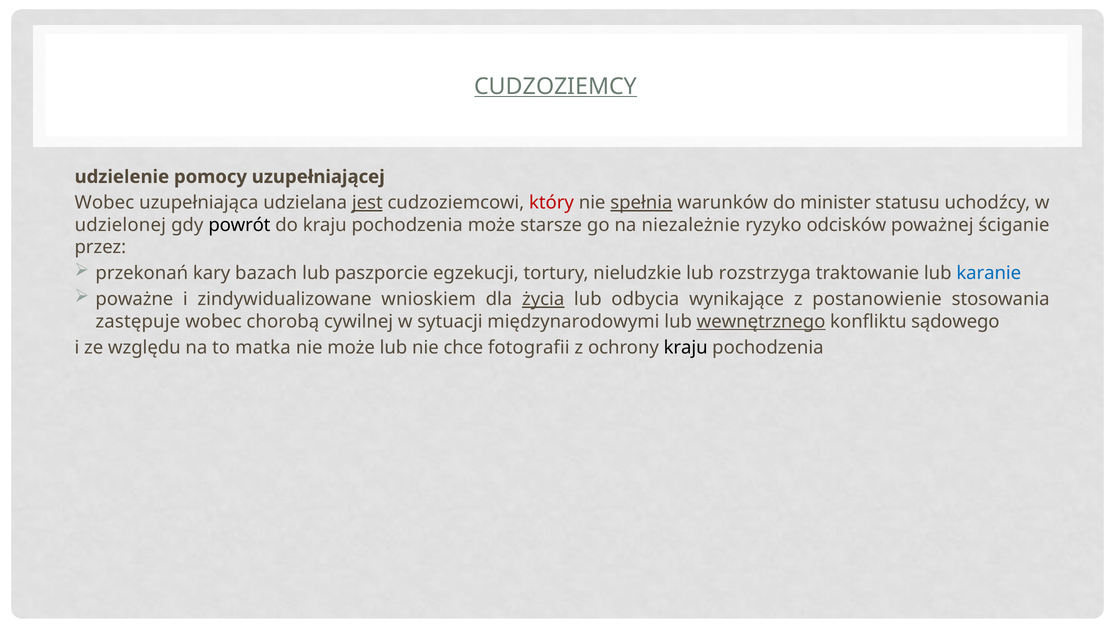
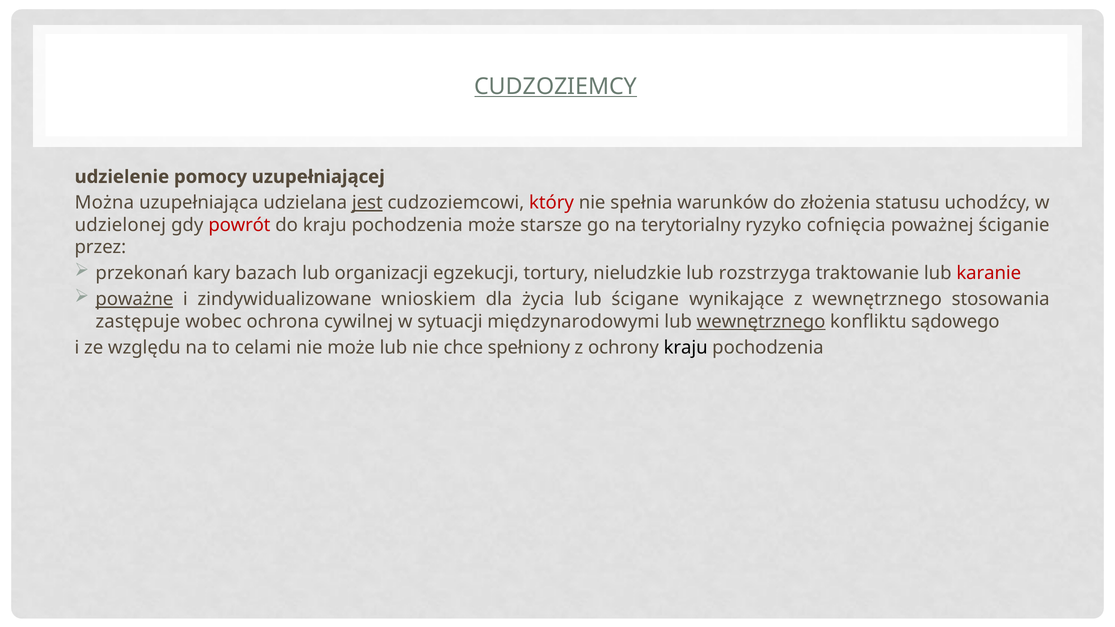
Wobec: Wobec -> Można (104, 203)
spełnia underline: present -> none (641, 203)
minister: minister -> złożenia (835, 203)
powrót colour: black -> red (239, 225)
niezależnie: niezależnie -> terytorialny (691, 225)
odcisków: odcisków -> cofnięcia (846, 225)
paszporcie: paszporcie -> organizacji (381, 273)
karanie colour: blue -> red (989, 273)
poważne underline: none -> present (134, 299)
życia underline: present -> none (543, 299)
odbycia: odbycia -> ścigane (645, 299)
z postanowienie: postanowienie -> wewnętrznego (877, 299)
chorobą: chorobą -> ochrona (283, 322)
matka: matka -> celami (263, 348)
fotografii: fotografii -> spełniony (529, 348)
